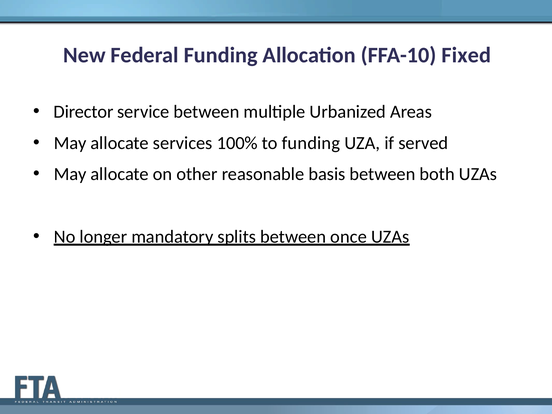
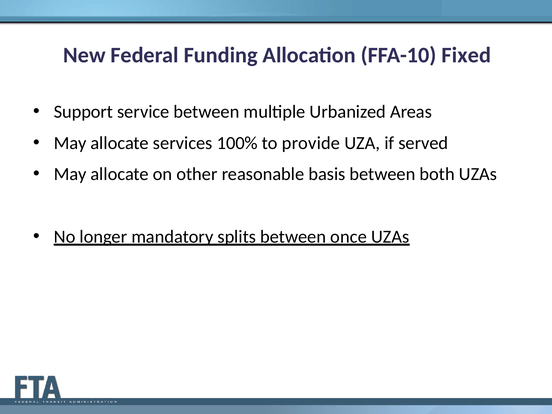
Director: Director -> Support (83, 112)
to funding: funding -> provide (311, 143)
